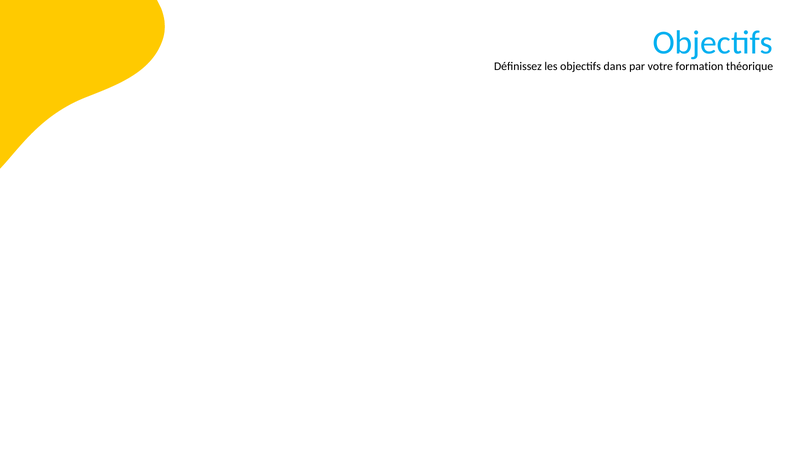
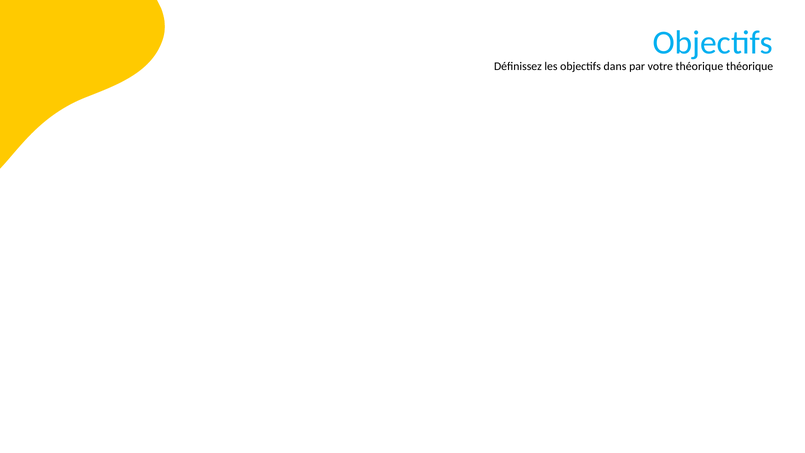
votre formation: formation -> théorique (699, 66)
